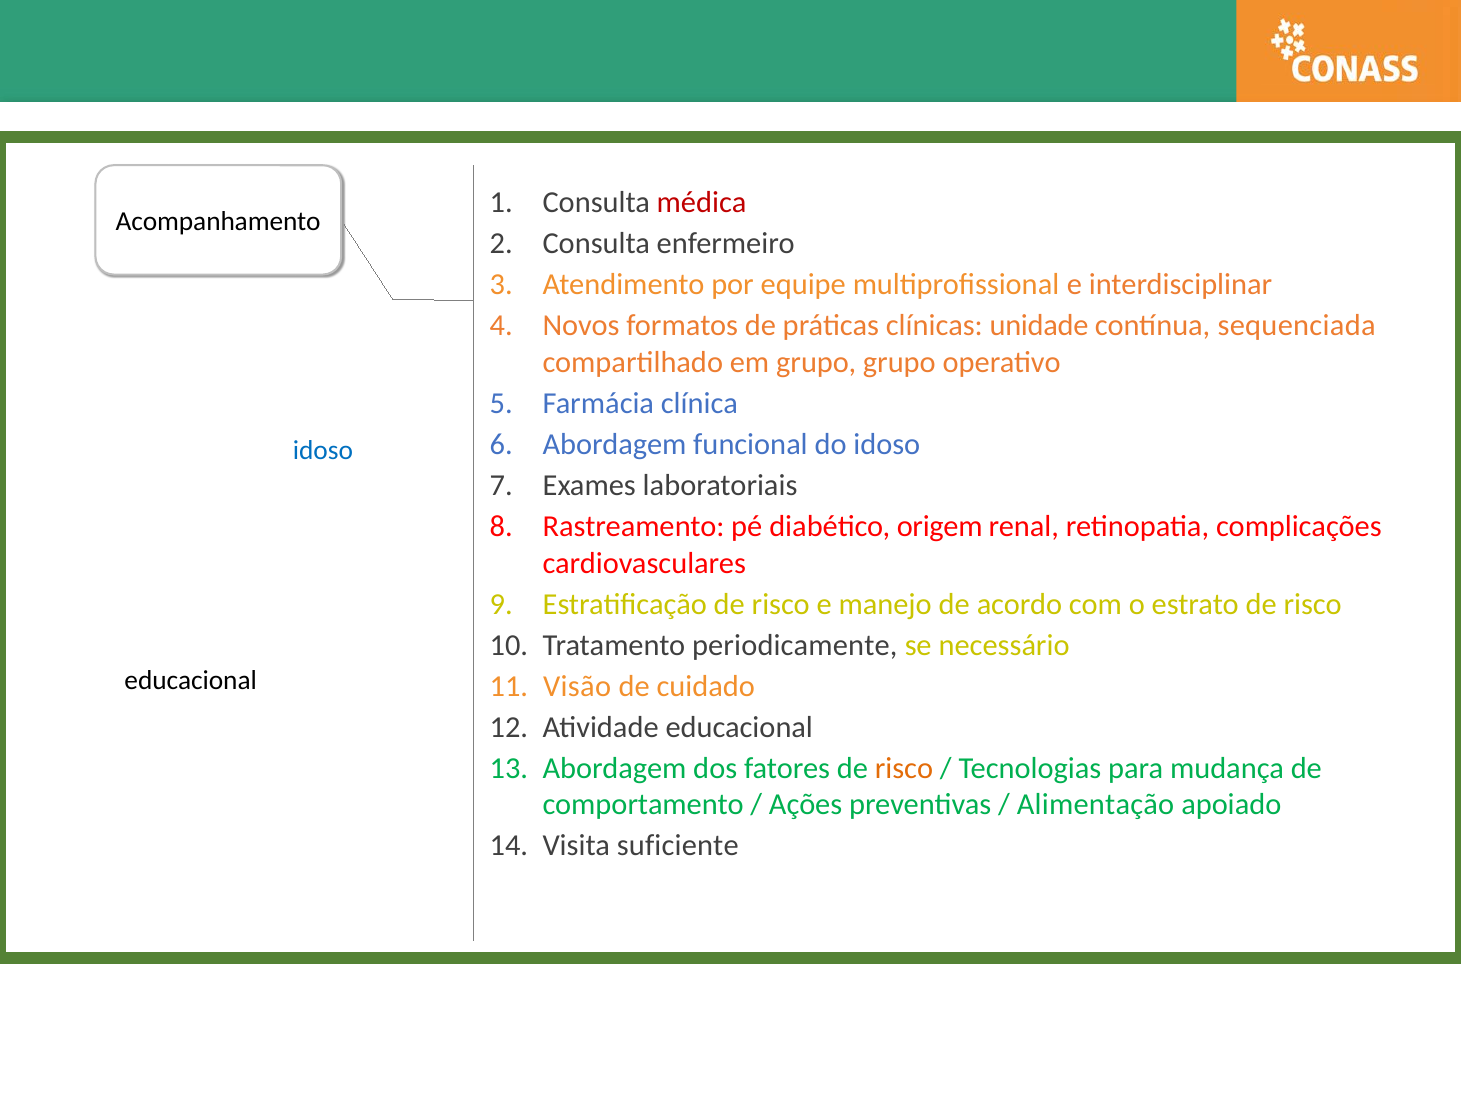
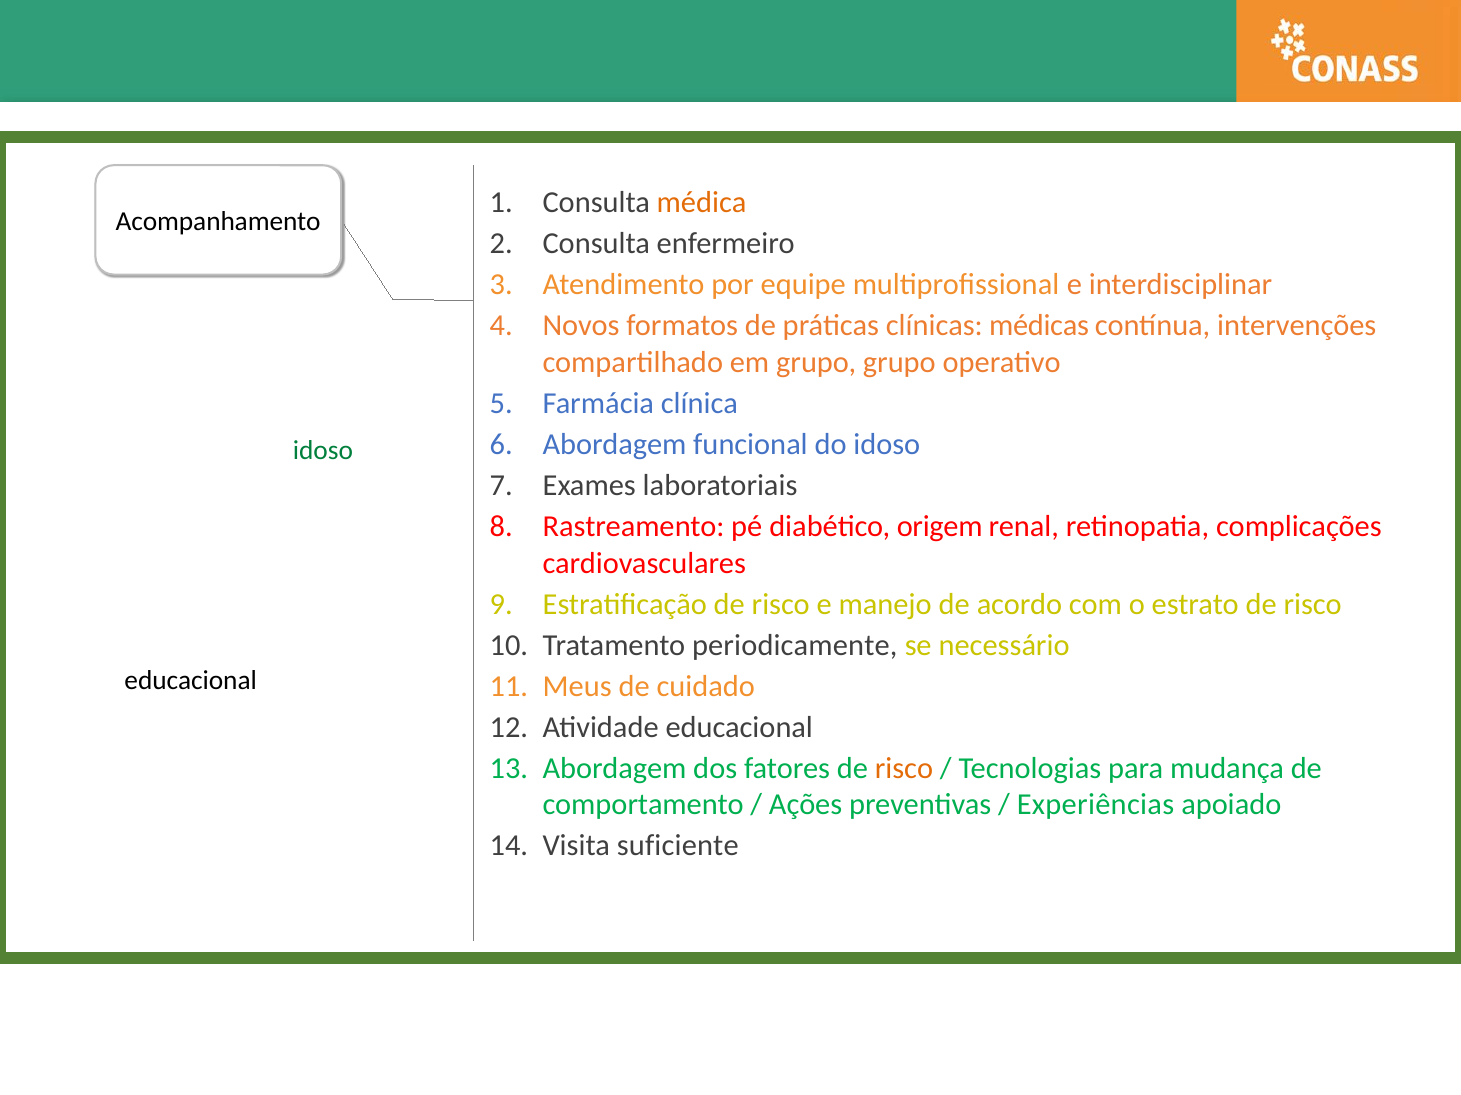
médica colour: red -> orange (702, 203)
unidade: unidade -> médicas (1039, 326)
sequenciada: sequenciada -> intervenções (1297, 326)
idoso colour: blue -> green (323, 451)
Visão: Visão -> Meus (577, 687)
Alimentação: Alimentação -> Experiências (1096, 805)
